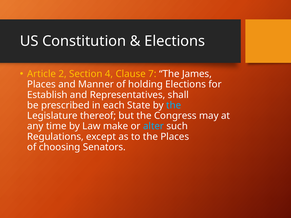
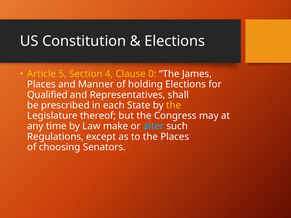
2: 2 -> 5 (63, 74)
7: 7 -> 0 (152, 74)
Establish: Establish -> Qualified (47, 95)
the colour: light blue -> yellow (174, 105)
